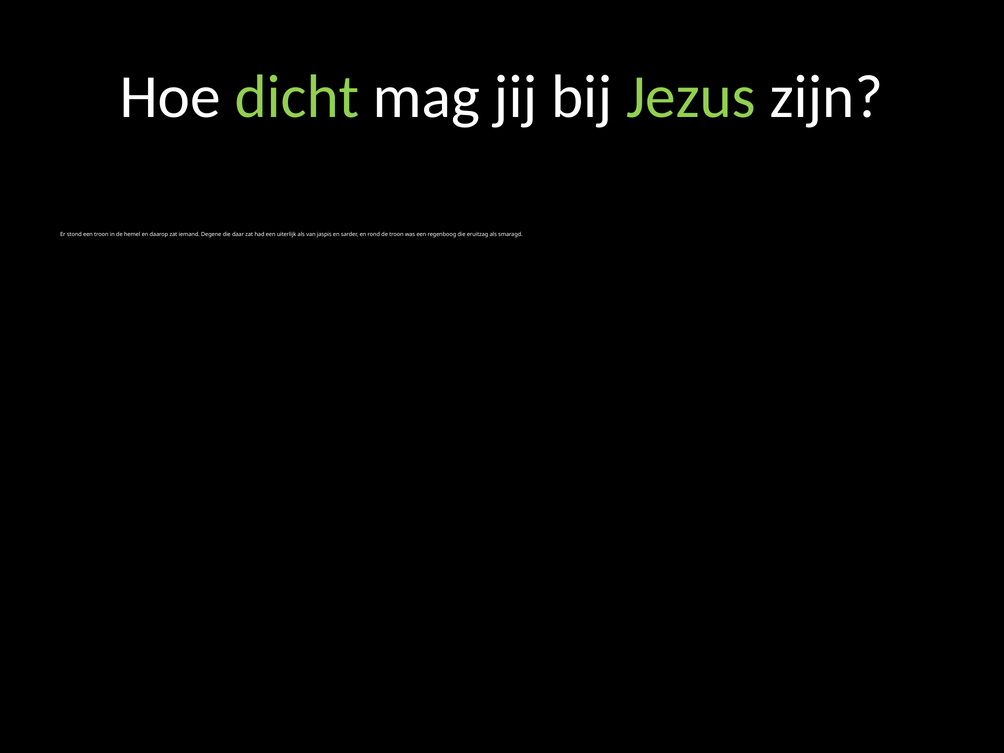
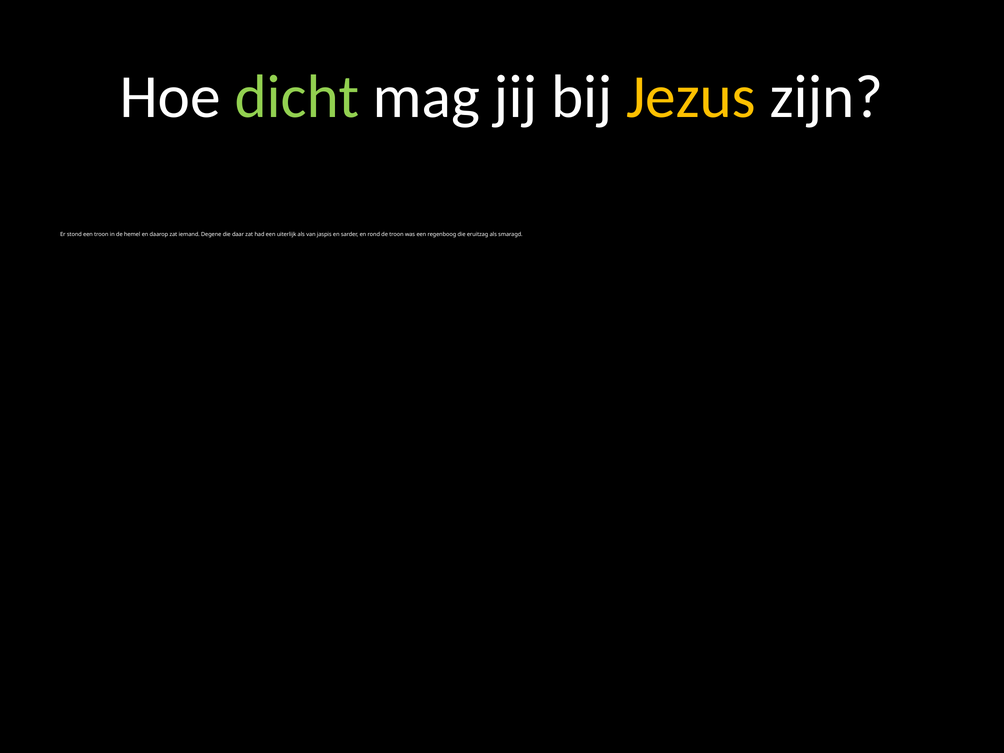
Jezus colour: light green -> yellow (691, 97)
